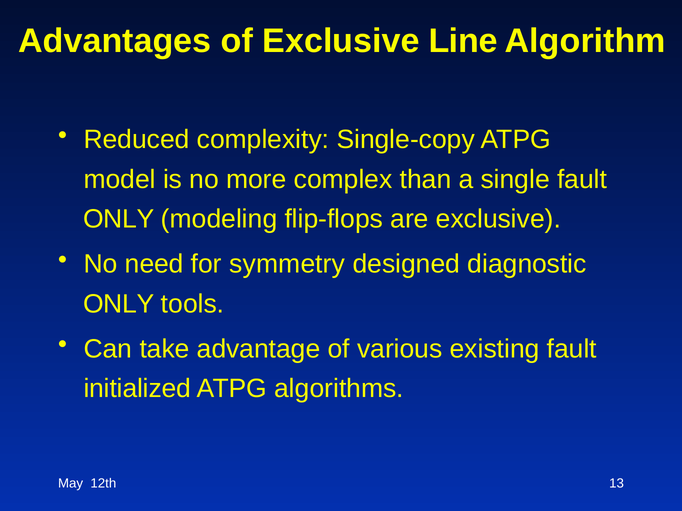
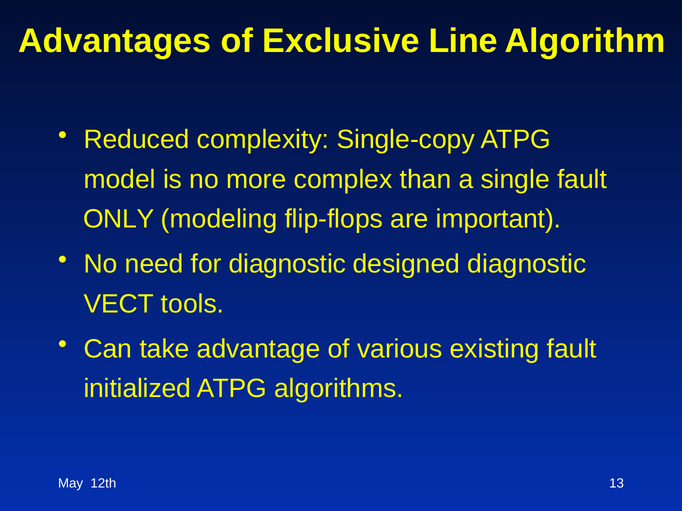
are exclusive: exclusive -> important (499, 219)
for symmetry: symmetry -> diagnostic (287, 264)
ONLY: ONLY -> VECT (119, 304)
